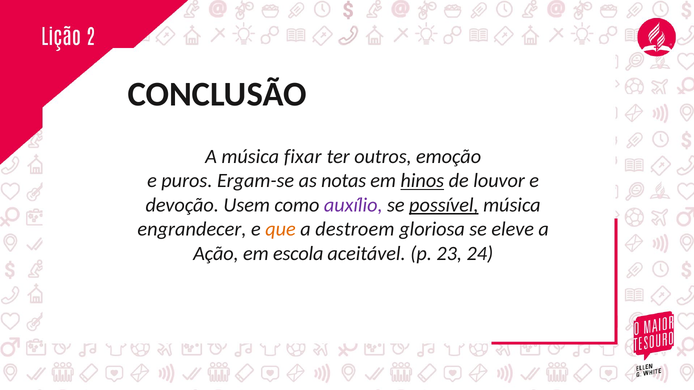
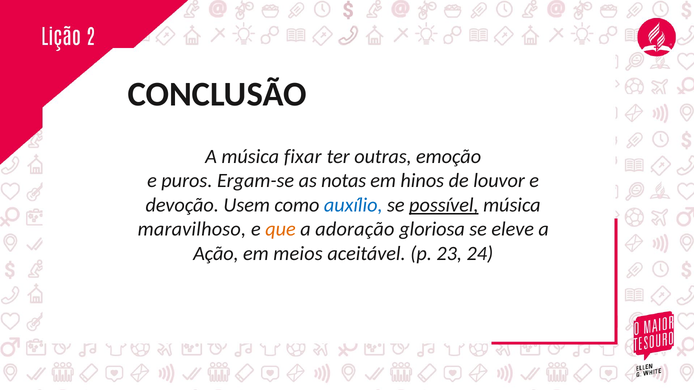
outros: outros -> outras (383, 157)
hinos underline: present -> none (422, 181)
auxílio colour: purple -> blue (353, 205)
engrandecer: engrandecer -> maravilhoso (192, 229)
destroem: destroem -> adoração (355, 229)
escola: escola -> meios (298, 254)
